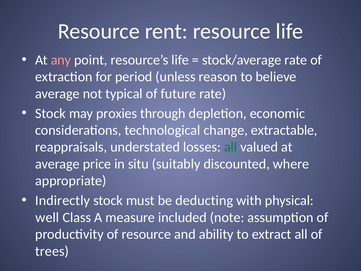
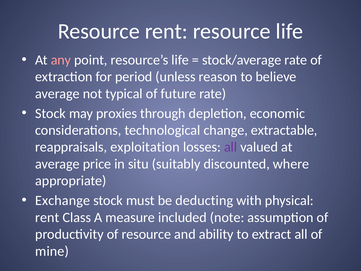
understated: understated -> exploitation (145, 147)
all colour: green -> purple (231, 147)
Indirectly: Indirectly -> Exchange (63, 200)
well: well -> rent (47, 217)
trees: trees -> mine (52, 251)
